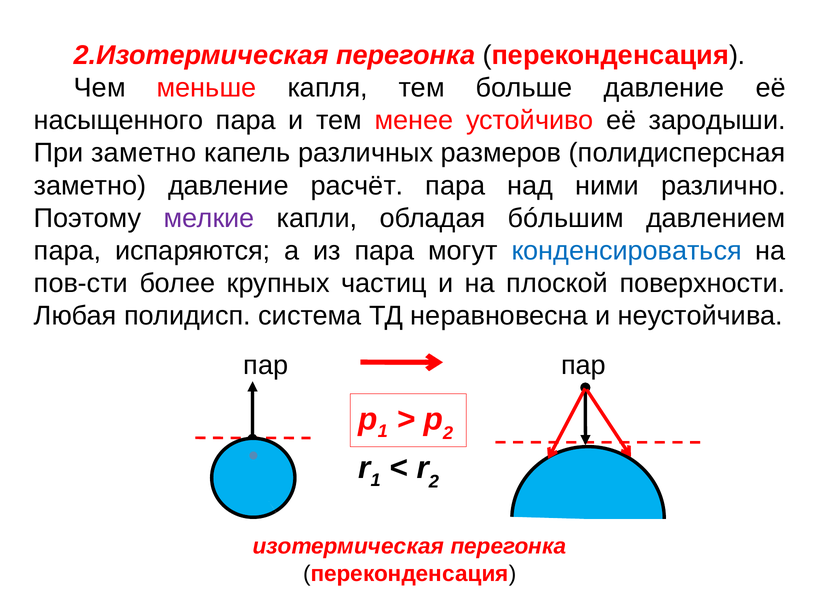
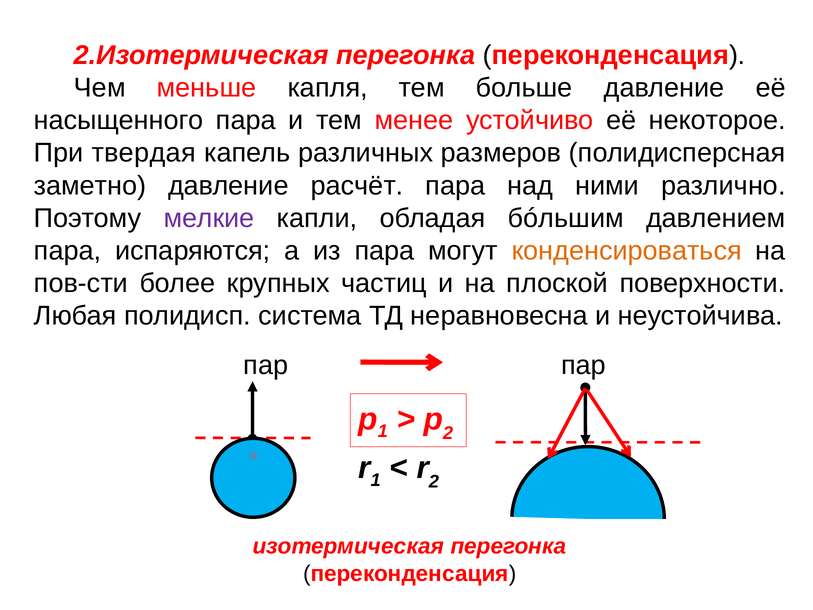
зародыши: зародыши -> некоторое (717, 120)
При заметно: заметно -> твердая (144, 153)
конденсироваться colour: blue -> orange (627, 251)
